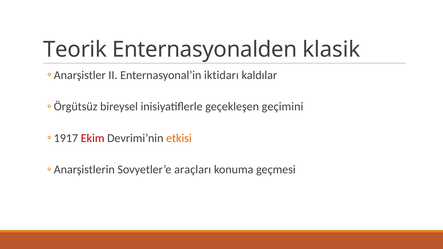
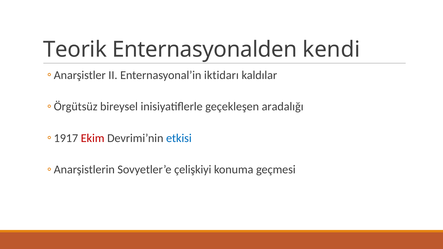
klasik: klasik -> kendi (331, 50)
geçimini: geçimini -> aradalığı (283, 107)
etkisi colour: orange -> blue (179, 138)
araçları: araçları -> çelişkiyi (193, 170)
